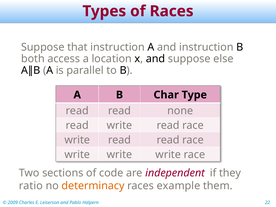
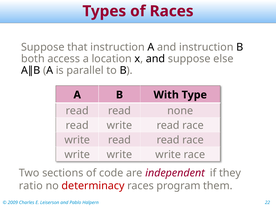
Char: Char -> With (166, 95)
determinacy colour: orange -> red (93, 186)
example: example -> program (179, 186)
